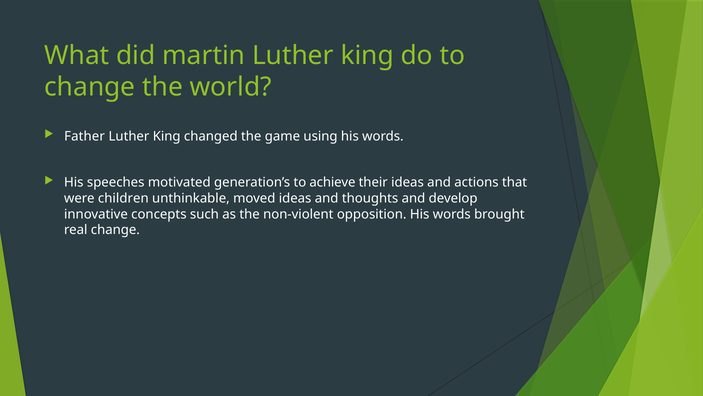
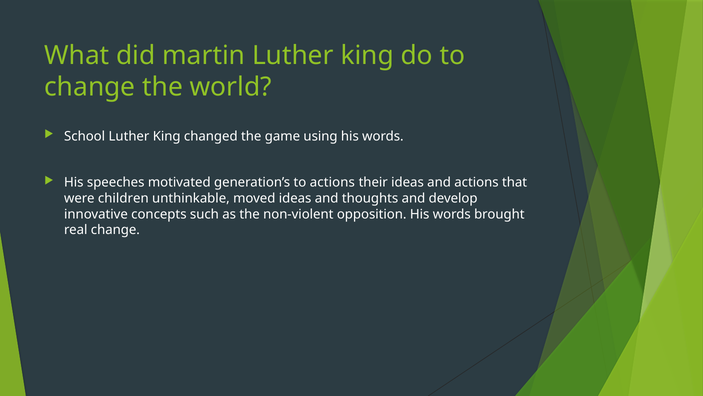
Father: Father -> School (85, 136)
to achieve: achieve -> actions (332, 182)
